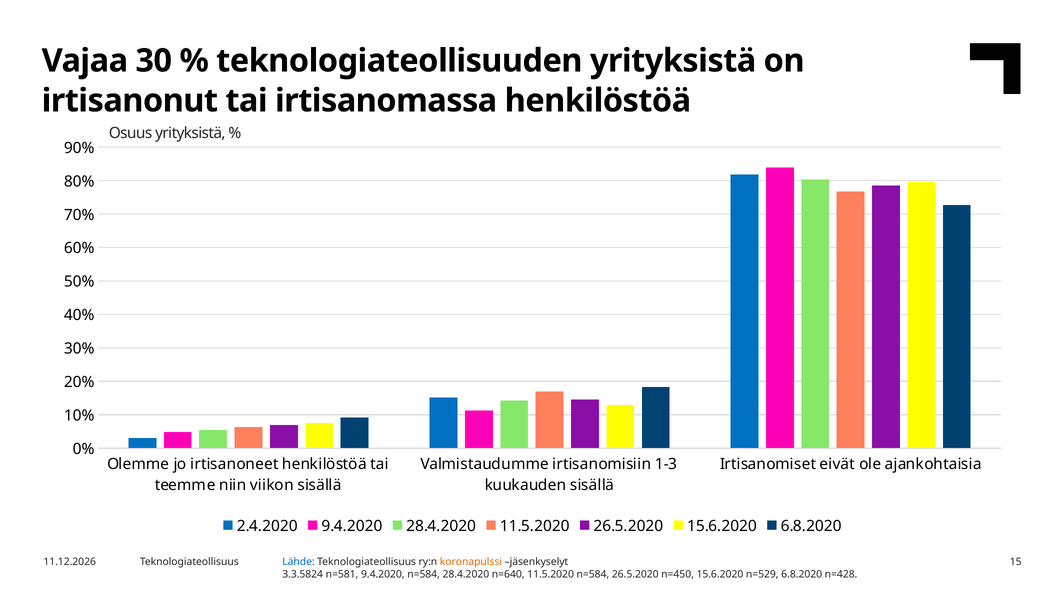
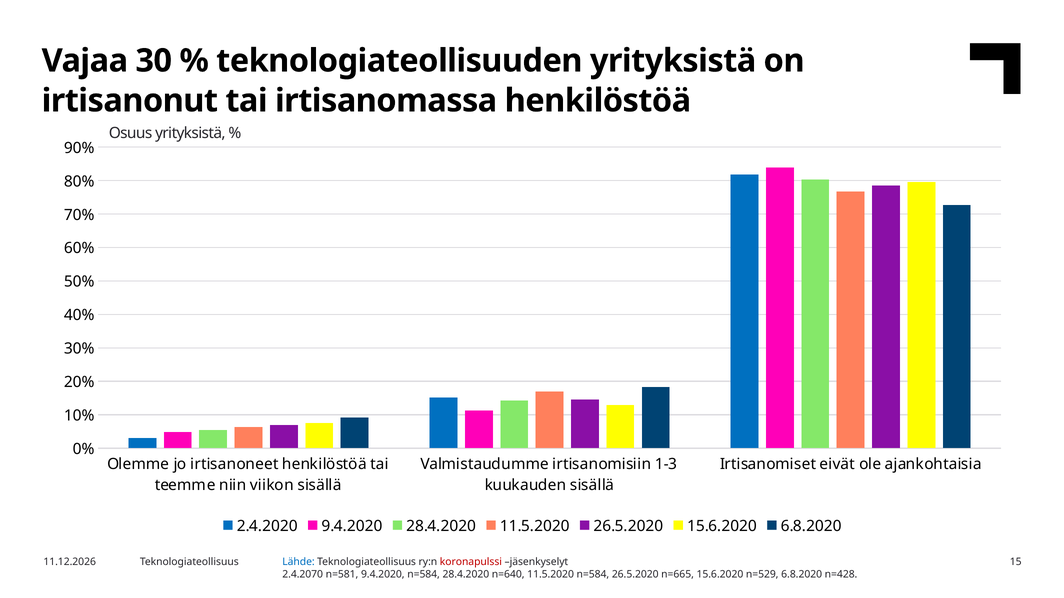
koronapulssi colour: orange -> red (471, 562)
3.3.5824: 3.3.5824 -> 2.4.2070 (303, 575)
n=450: n=450 -> n=665 (678, 575)
